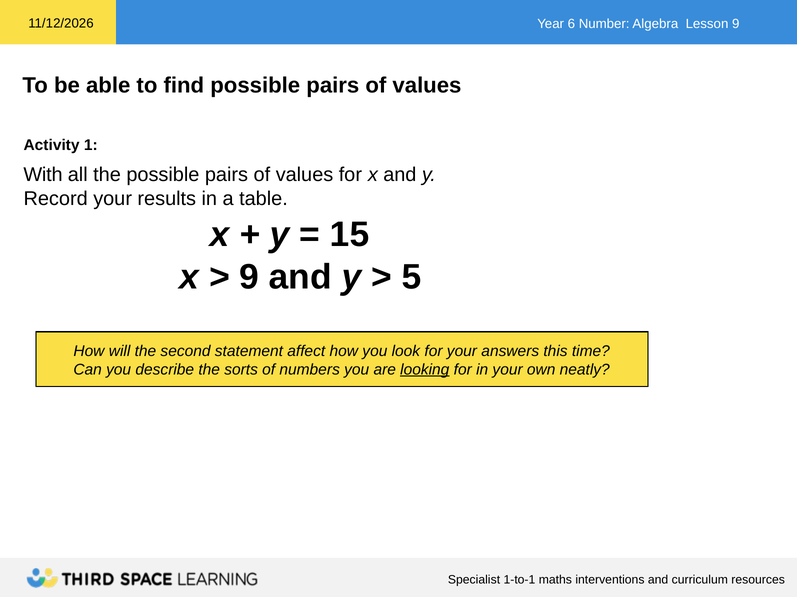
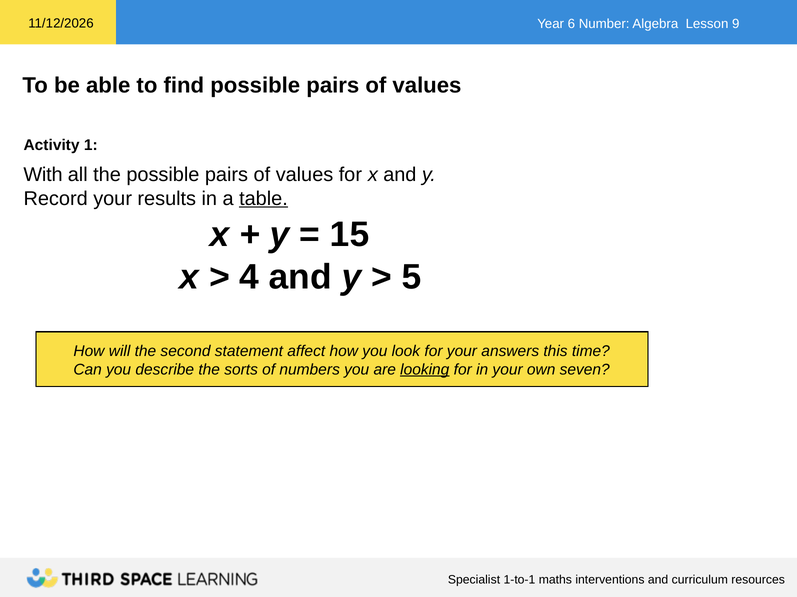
table underline: none -> present (263, 199)
9: 9 -> 4 (249, 277)
neatly: neatly -> seven (585, 370)
